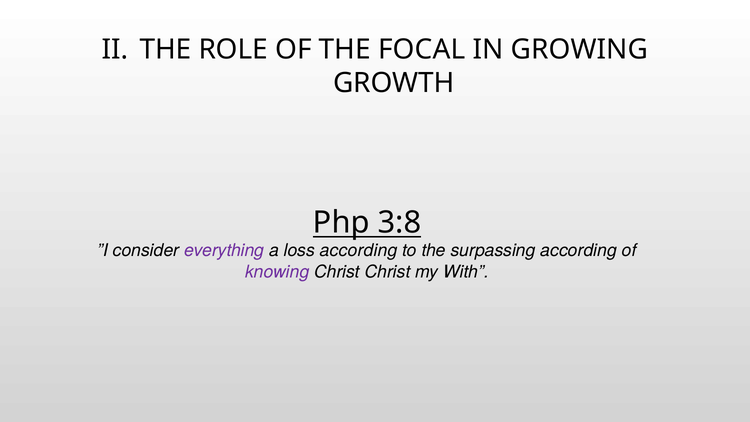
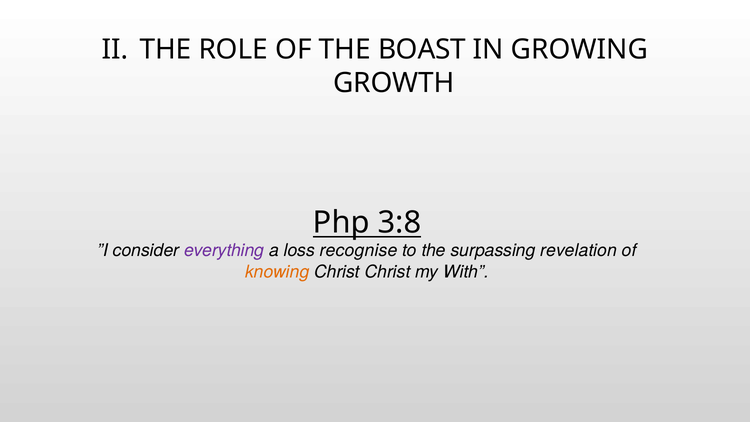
FOCAL: FOCAL -> BOAST (422, 50)
loss according: according -> recognise (359, 251)
surpassing according: according -> revelation (579, 251)
knowing colour: purple -> orange (277, 272)
